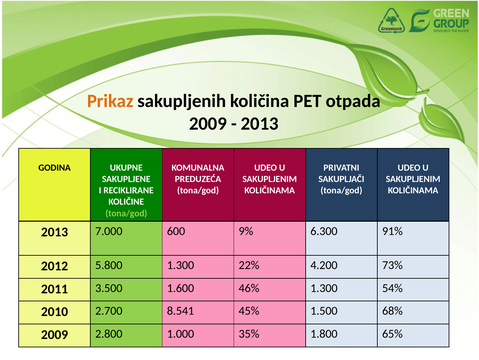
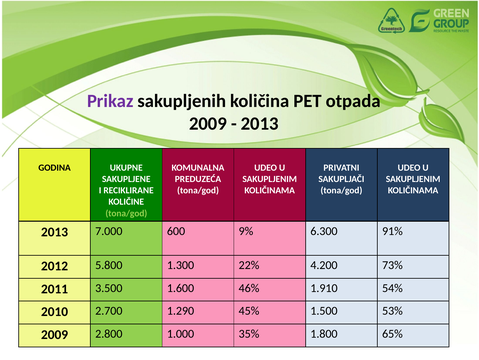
Prikaz colour: orange -> purple (110, 101)
46% 1.300: 1.300 -> 1.910 (324, 288)
8.541: 8.541 -> 1.290 (181, 310)
68%: 68% -> 53% (392, 310)
